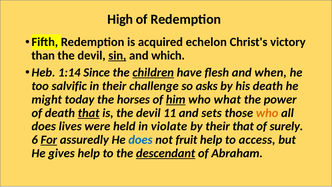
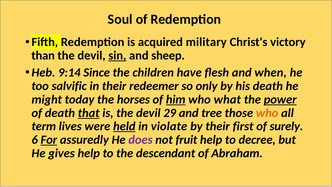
High: High -> Soul (120, 19)
echelon: echelon -> military (206, 42)
which: which -> sheep (168, 56)
1:14: 1:14 -> 9:14 (69, 72)
children underline: present -> none (153, 72)
challenge: challenge -> redeemer (154, 86)
asks: asks -> only (207, 86)
power underline: none -> present (280, 99)
11: 11 -> 29 (170, 113)
sets: sets -> tree (212, 113)
does: does -> term (44, 126)
held underline: none -> present (124, 126)
their that: that -> first (243, 126)
does colour: blue -> purple (140, 140)
access: access -> decree (257, 140)
descendant underline: present -> none (166, 153)
